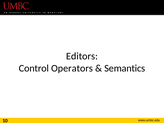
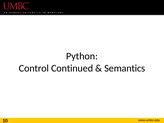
Editors: Editors -> Python (82, 56)
Operators: Operators -> Continued (72, 68)
